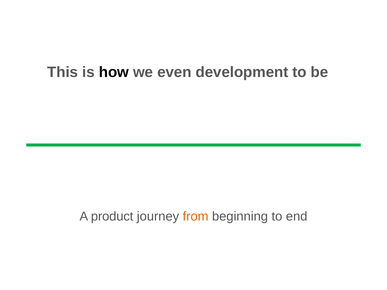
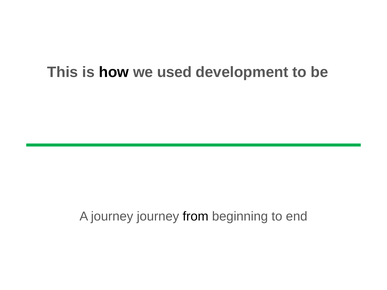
even: even -> used (174, 72)
A product: product -> journey (112, 217)
from colour: orange -> black (196, 217)
